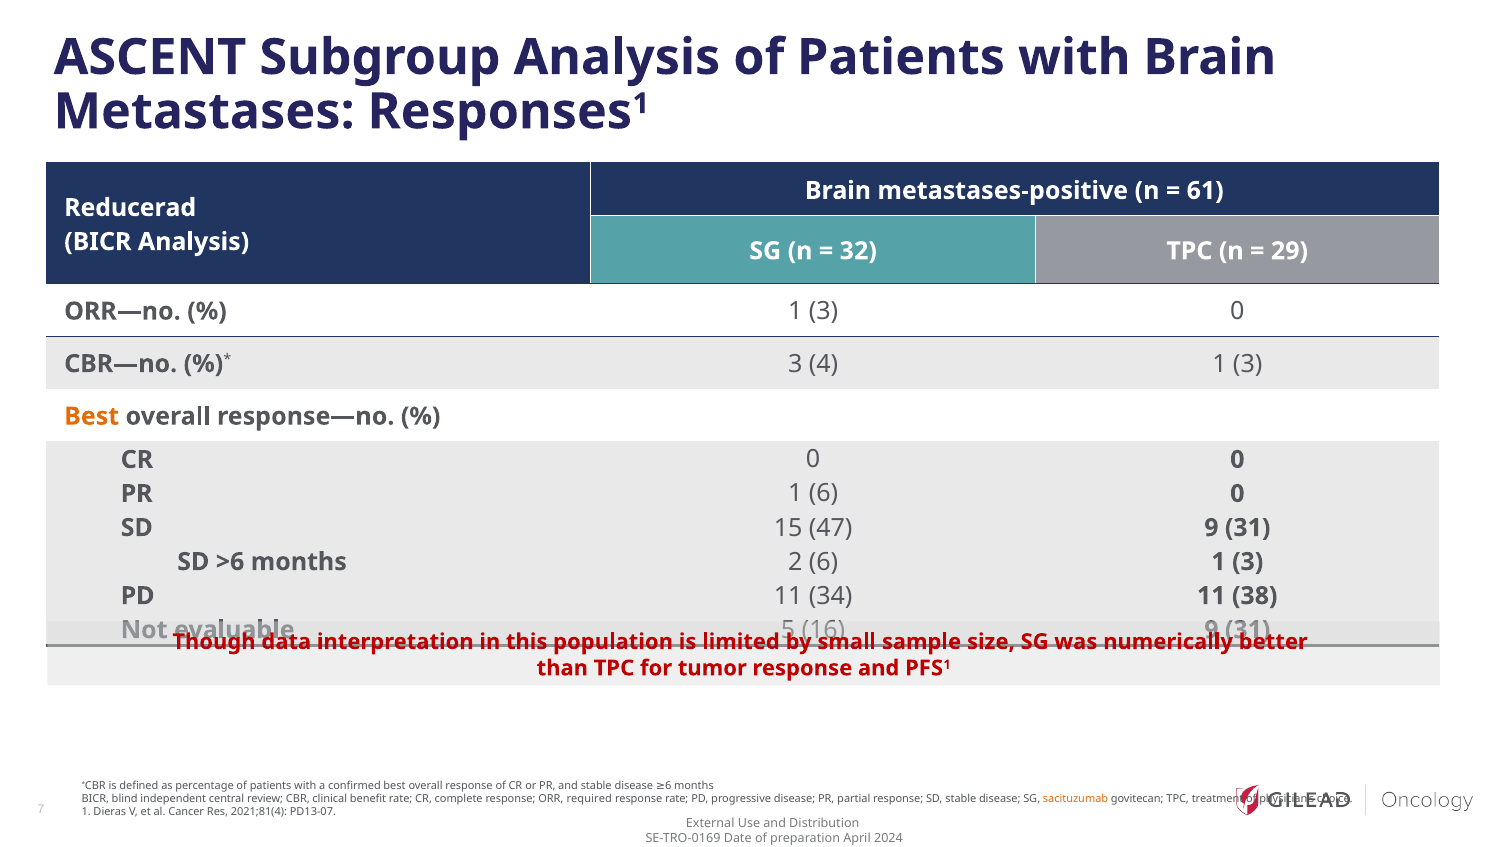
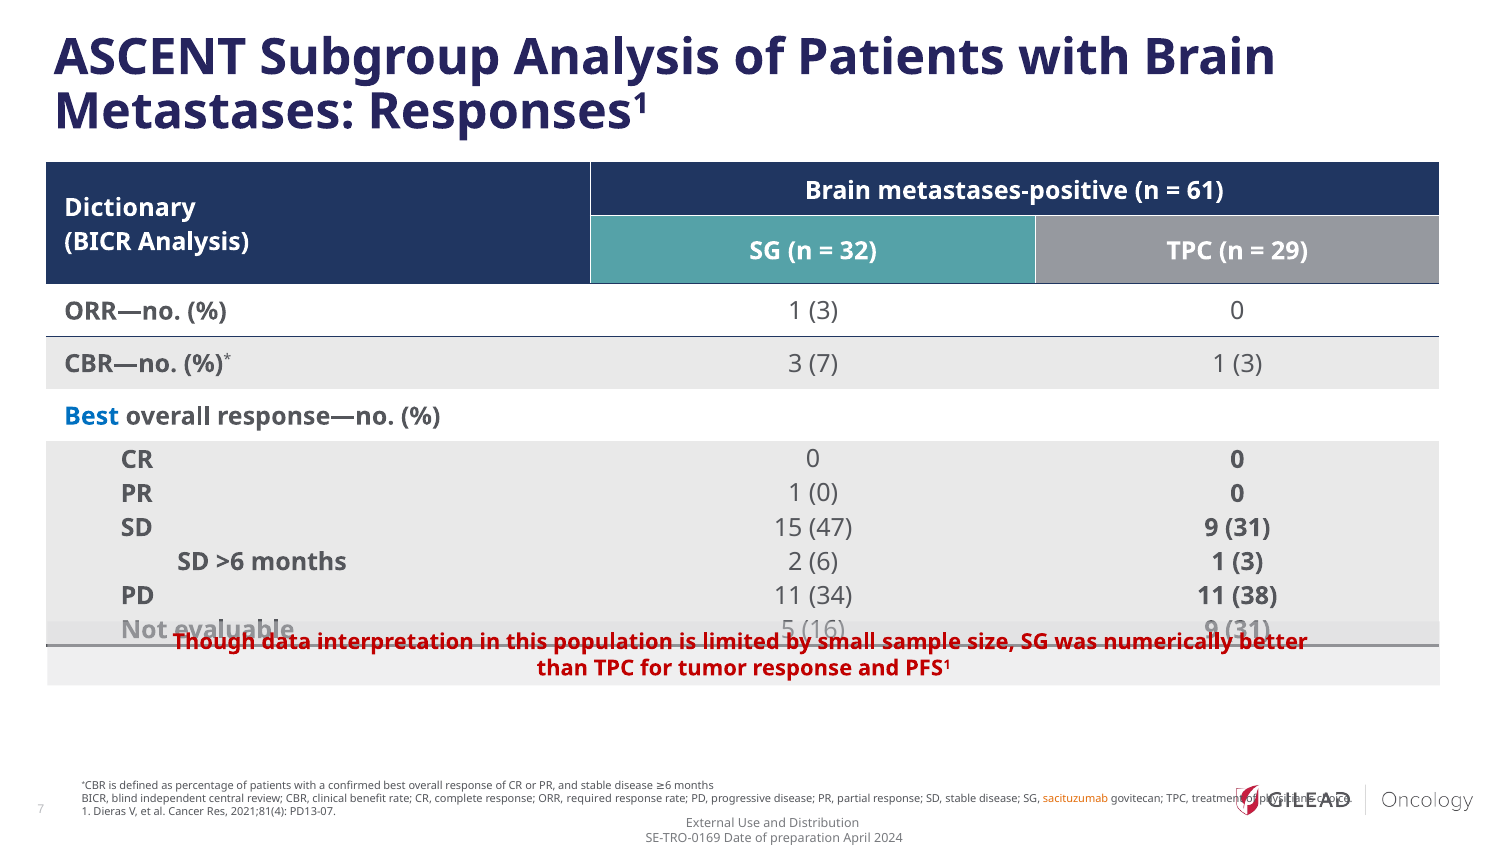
Reducerad: Reducerad -> Dictionary (130, 208)
3 4: 4 -> 7 (823, 364)
Best colour: orange -> blue (92, 417)
1 6: 6 -> 0 (823, 494)
